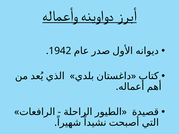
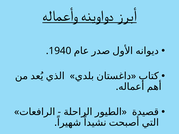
1942: 1942 -> 1940 (60, 51)
